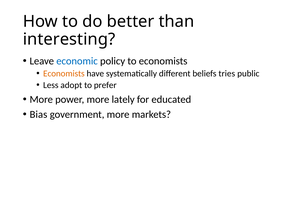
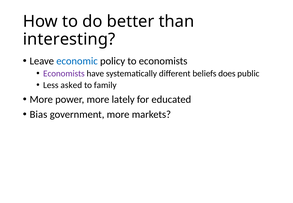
Economists colour: orange -> purple (64, 73)
tries: tries -> does (227, 73)
adopt: adopt -> asked (71, 85)
prefer: prefer -> family (105, 85)
